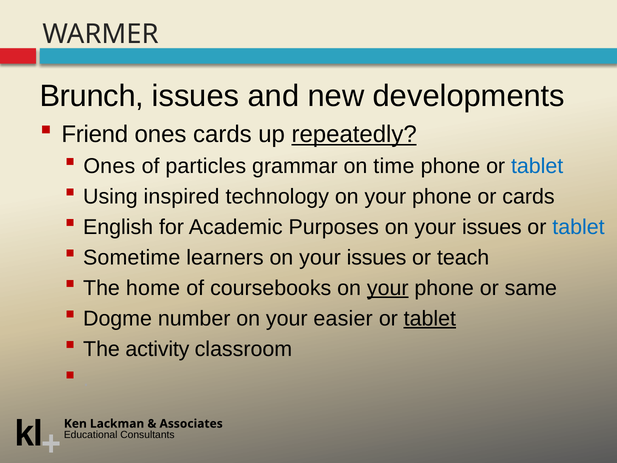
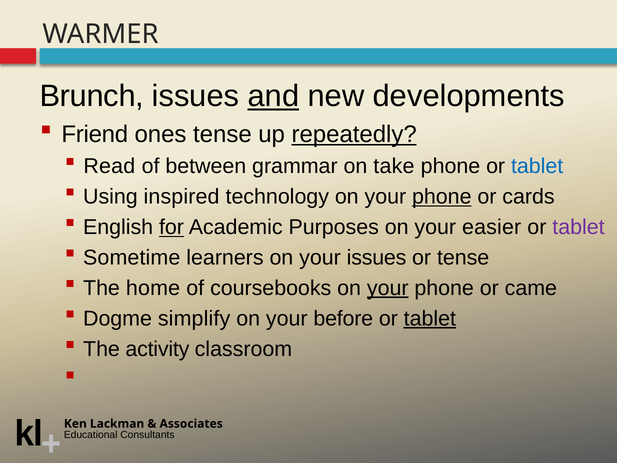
and underline: none -> present (273, 96)
ones cards: cards -> tense (222, 135)
Ones: Ones -> Read (109, 166)
particles: particles -> between (206, 166)
time: time -> take (394, 166)
phone underline: none -> present (442, 197)
for underline: none -> present (172, 227)
Purposes on your issues: issues -> easier (492, 227)
tablet colour: blue -> purple (578, 227)
or teach: teach -> tense (463, 258)
same: same -> came (531, 288)
number: number -> simplify (194, 318)
easier: easier -> before (343, 318)
